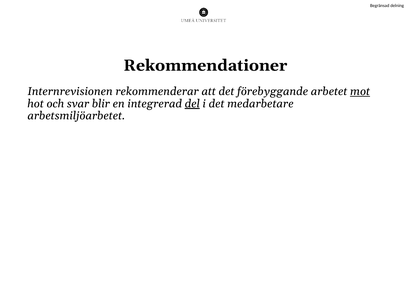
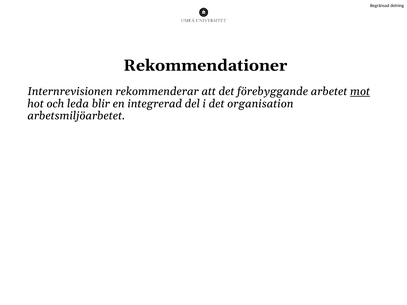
svar: svar -> leda (78, 104)
del underline: present -> none (192, 104)
medarbetare: medarbetare -> organisation (260, 104)
